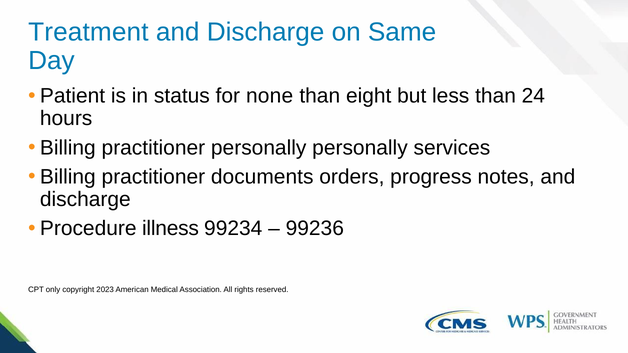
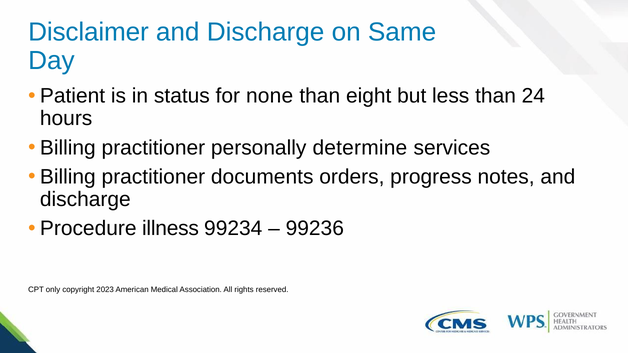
Treatment: Treatment -> Disclaimer (89, 32)
personally personally: personally -> determine (360, 148)
